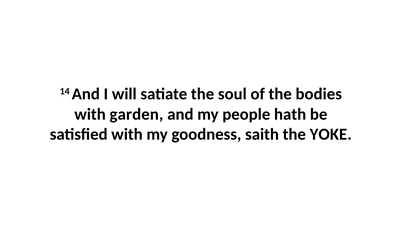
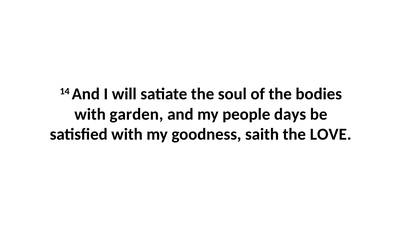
hath: hath -> days (290, 114)
YOKE: YOKE -> LOVE (331, 134)
